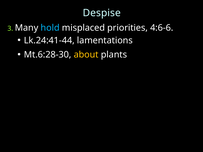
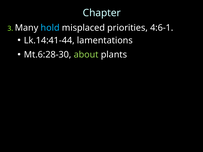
Despise: Despise -> Chapter (102, 13)
4:6-6: 4:6-6 -> 4:6-1 (162, 28)
Lk.24:41-44: Lk.24:41-44 -> Lk.14:41-44 (49, 40)
about colour: yellow -> light green (86, 55)
